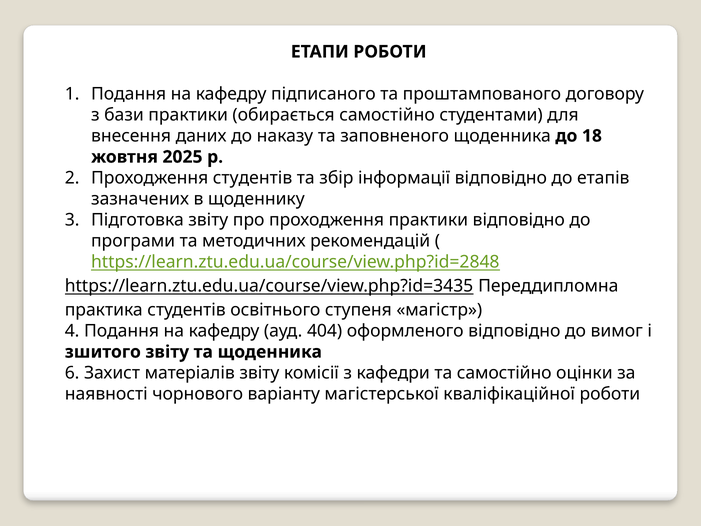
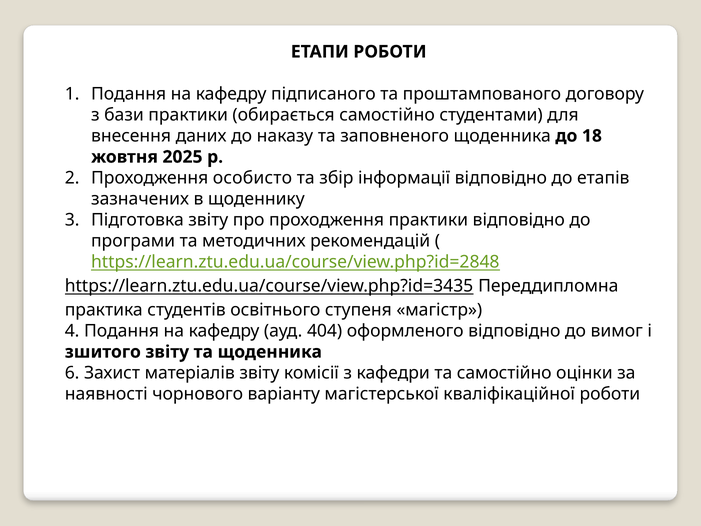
Проходження студентів: студентів -> особисто (252, 178)
